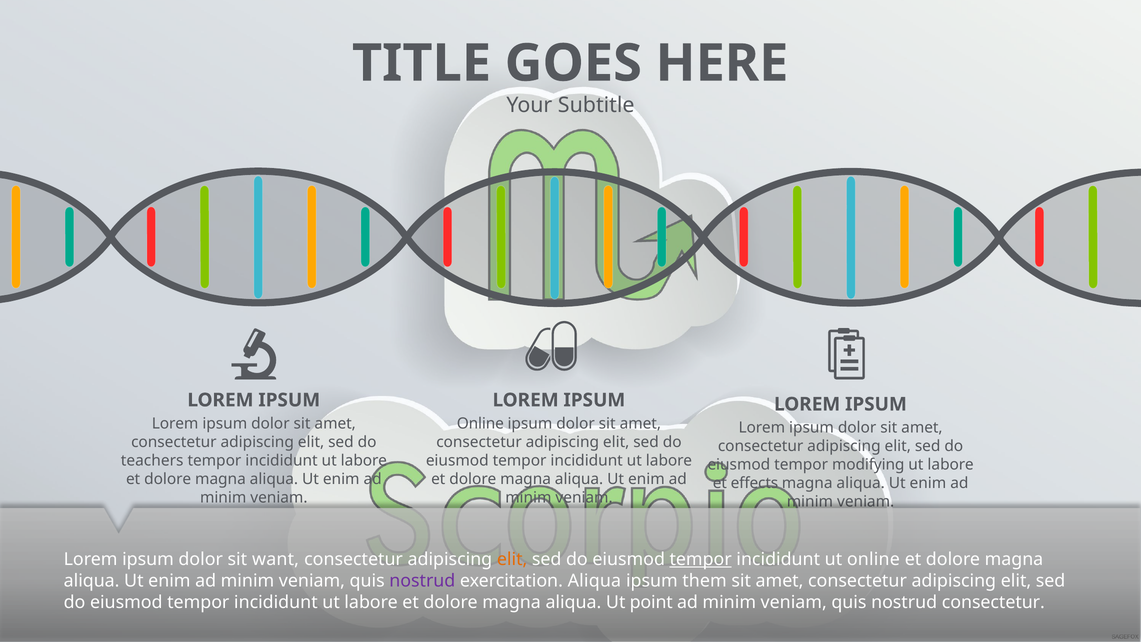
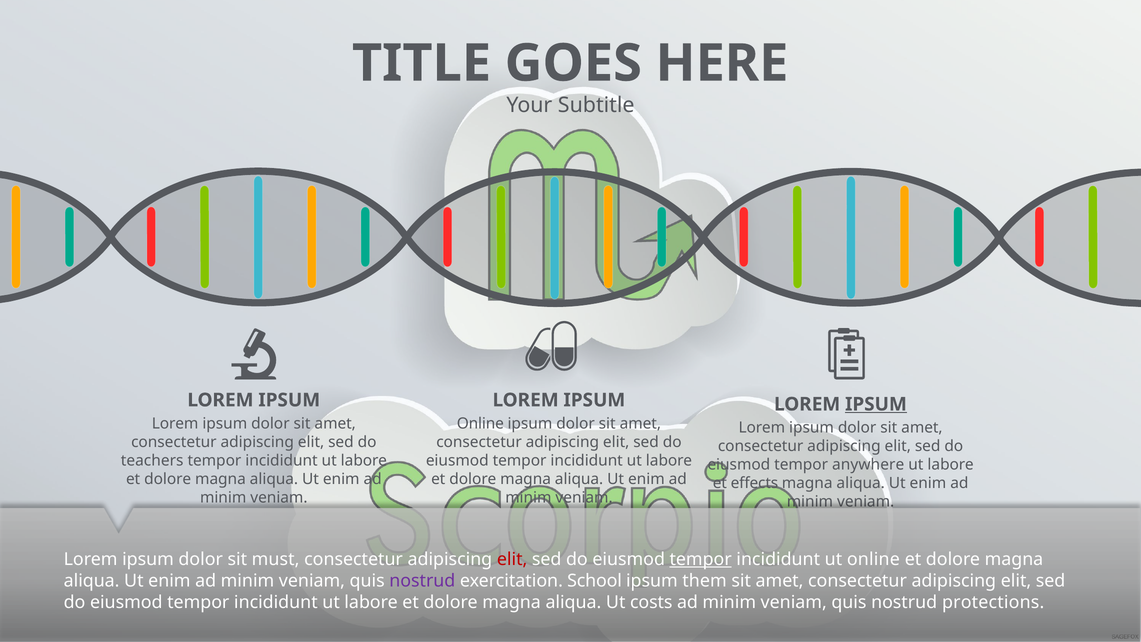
IPSUM underline: none -> present (876, 404)
modifying: modifying -> anywhere (868, 465)
want: want -> must (276, 559)
elit colour: orange -> red (512, 559)
exercitation Aliqua: Aliqua -> School (595, 581)
point: point -> costs (651, 602)
nostrud consectetur: consectetur -> protections (993, 602)
